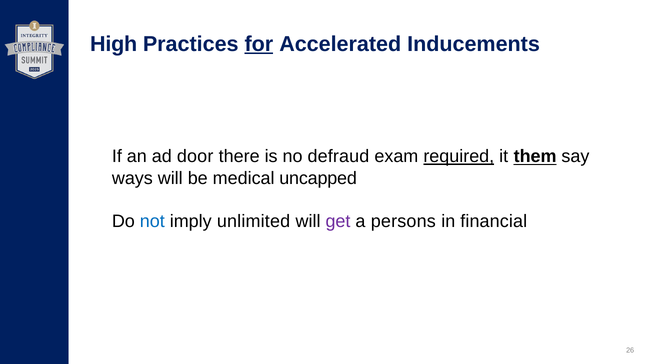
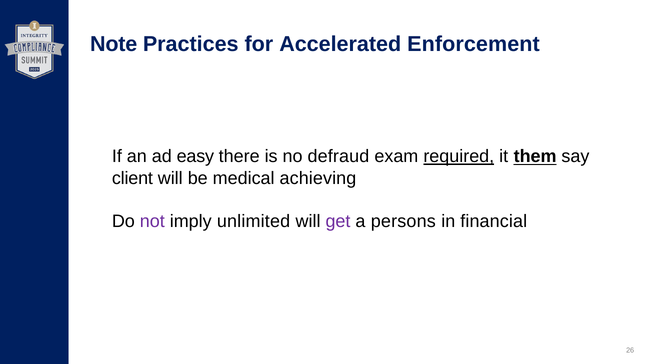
High: High -> Note (114, 44)
for underline: present -> none (259, 44)
Inducements: Inducements -> Enforcement (473, 44)
door: door -> easy (195, 156)
ways: ways -> client (132, 178)
uncapped: uncapped -> achieving (318, 178)
not colour: blue -> purple (152, 221)
